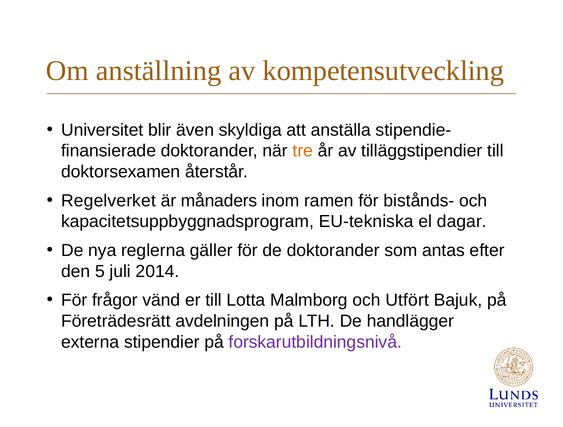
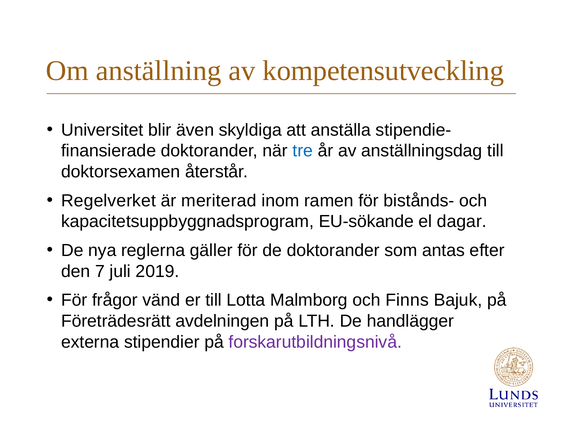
tre colour: orange -> blue (303, 151)
tilläggstipendier: tilläggstipendier -> anställningsdag (422, 151)
månaders: månaders -> meriterad (219, 201)
EU-tekniska: EU-tekniska -> EU-sökande (366, 222)
5: 5 -> 7 (100, 272)
2014: 2014 -> 2019 (157, 272)
Utfört: Utfört -> Finns (407, 301)
